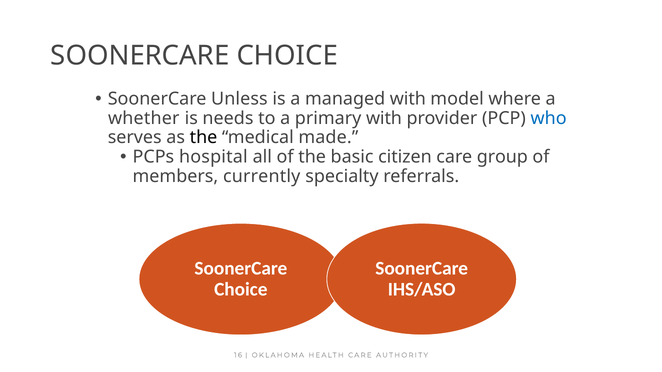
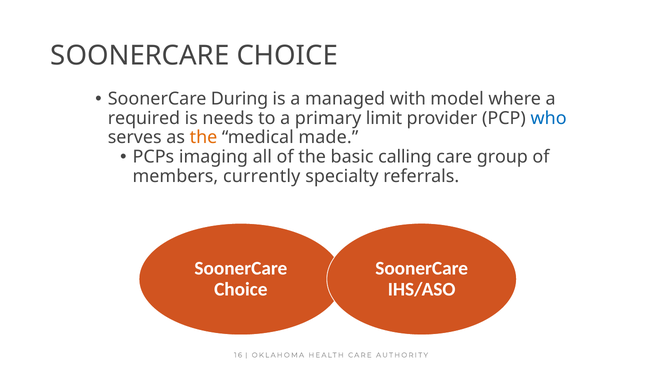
Unless: Unless -> During (240, 99)
whether: whether -> required (144, 118)
primary with: with -> limit (384, 118)
the colour: black -> orange (203, 138)
hospital: hospital -> imaging (213, 157)
citizen: citizen -> calling (405, 157)
